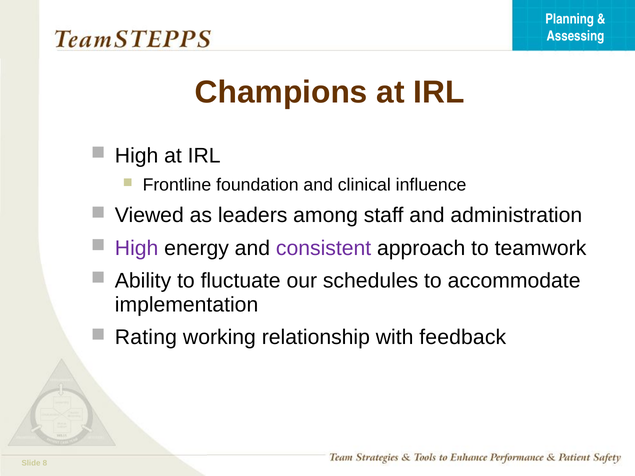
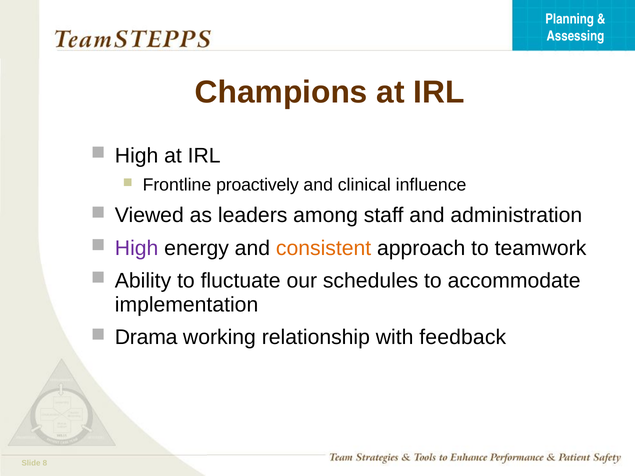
foundation: foundation -> proactively (257, 185)
consistent colour: purple -> orange (324, 248)
Rating: Rating -> Drama (146, 338)
